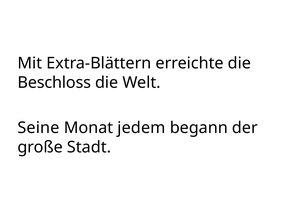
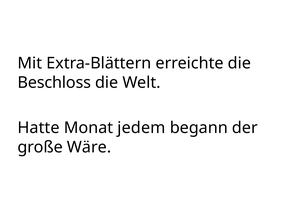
Seine: Seine -> Hatte (39, 128)
Stadt: Stadt -> Wäre (89, 147)
